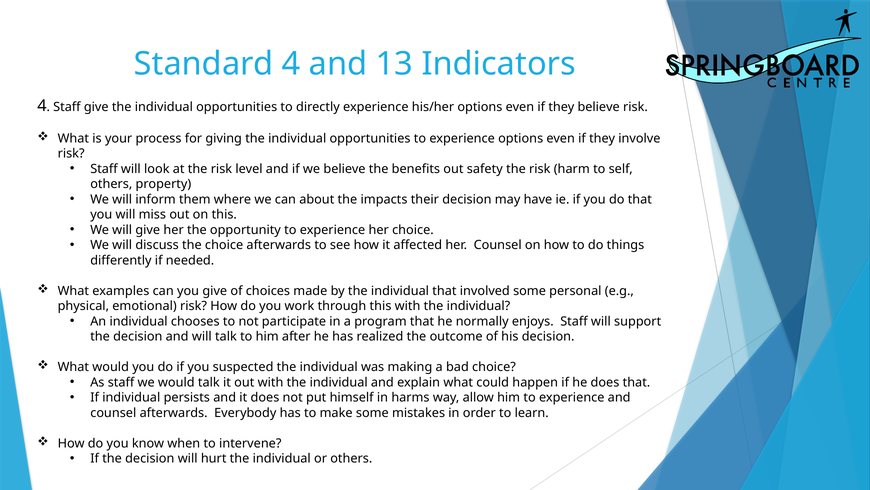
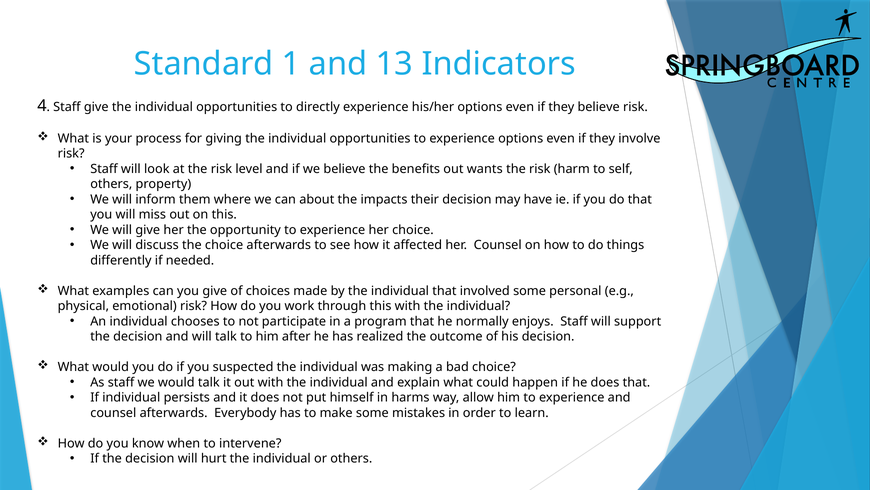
Standard 4: 4 -> 1 (291, 64)
safety: safety -> wants (485, 169)
